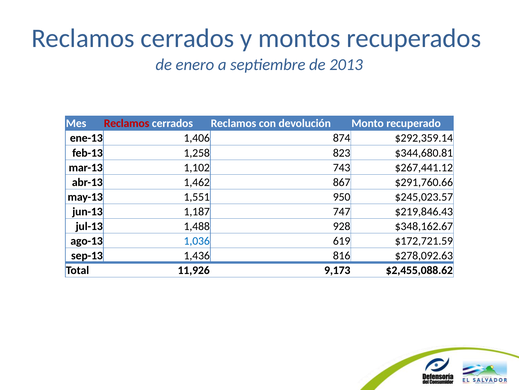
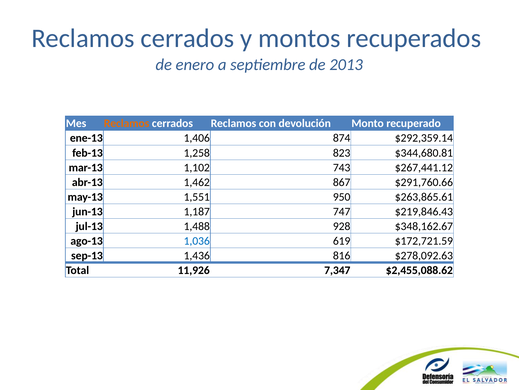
Reclamos colour: red -> orange (127, 123)
$245,023.57: $245,023.57 -> $263,865.61 (424, 197)
9,173: 9,173 -> 7,347 (337, 270)
